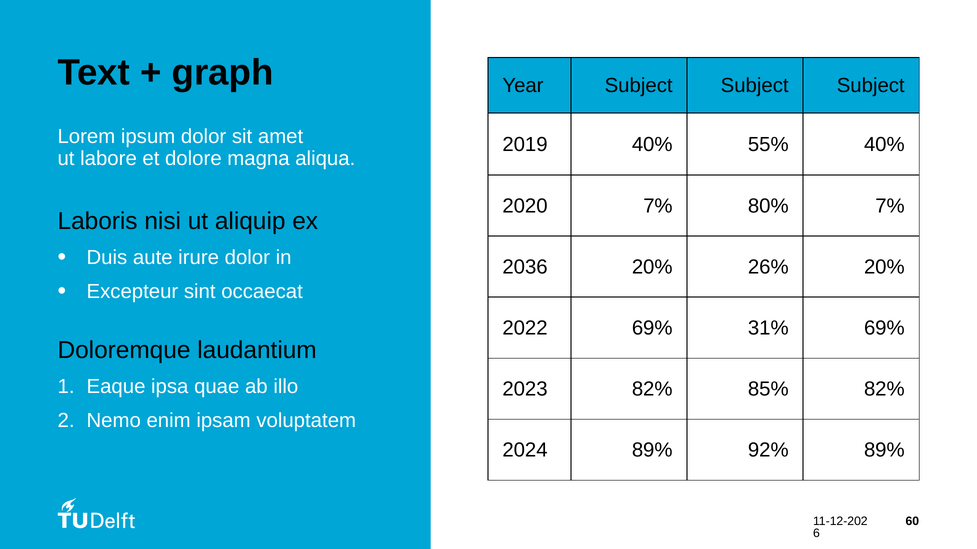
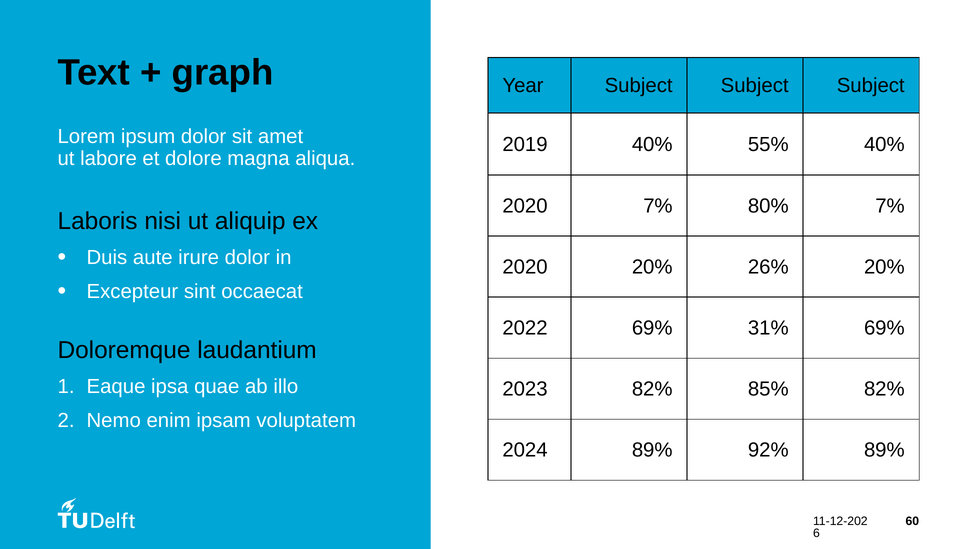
2036: 2036 -> 2020 (525, 267)
